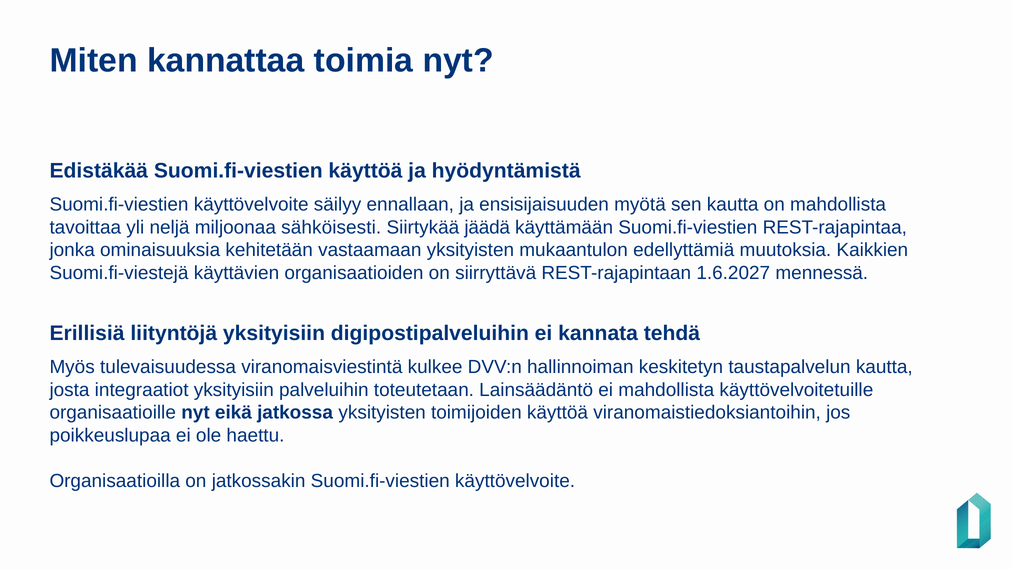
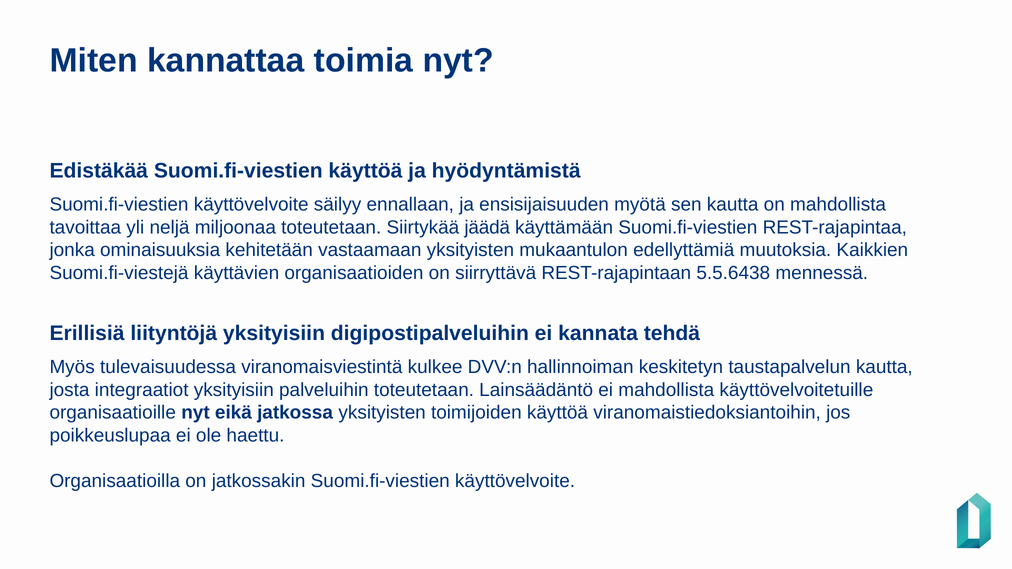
miljoonaa sähköisesti: sähköisesti -> toteutetaan (331, 228)
1.6.2027: 1.6.2027 -> 5.5.6438 (733, 273)
